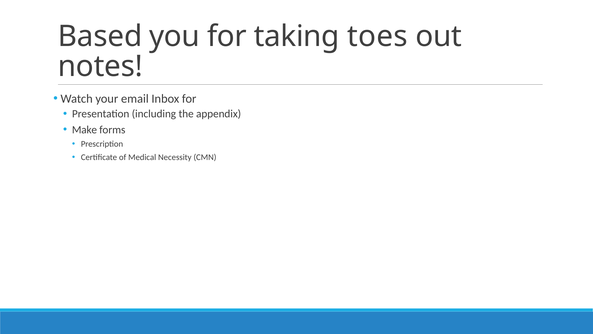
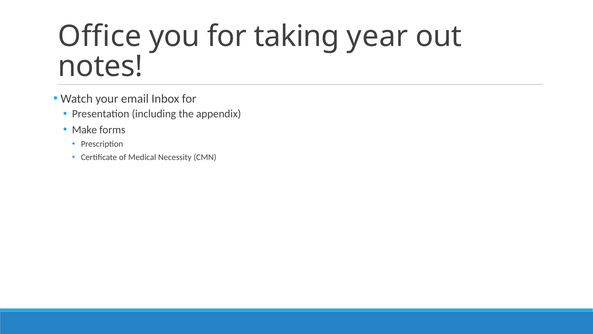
Based: Based -> Office (100, 36)
toes: toes -> year (377, 36)
